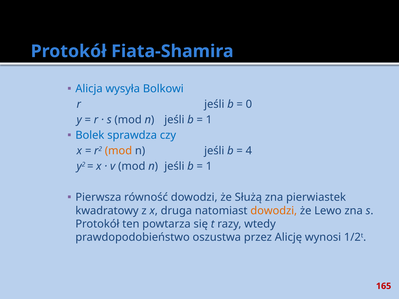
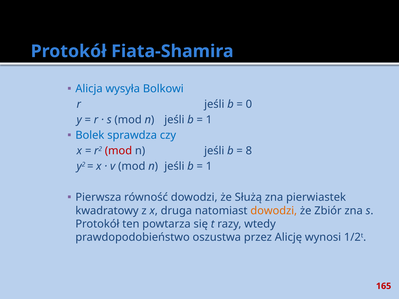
mod colour: orange -> red (118, 151)
4: 4 -> 8 (249, 151)
Lewo: Lewo -> Zbiór (328, 211)
